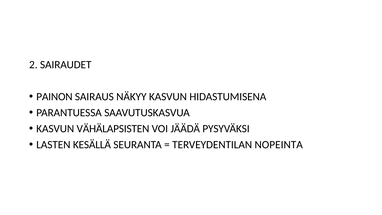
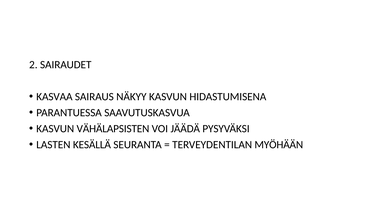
PAINON: PAINON -> KASVAA (54, 97)
NOPEINTA: NOPEINTA -> MYÖHÄÄN (279, 145)
